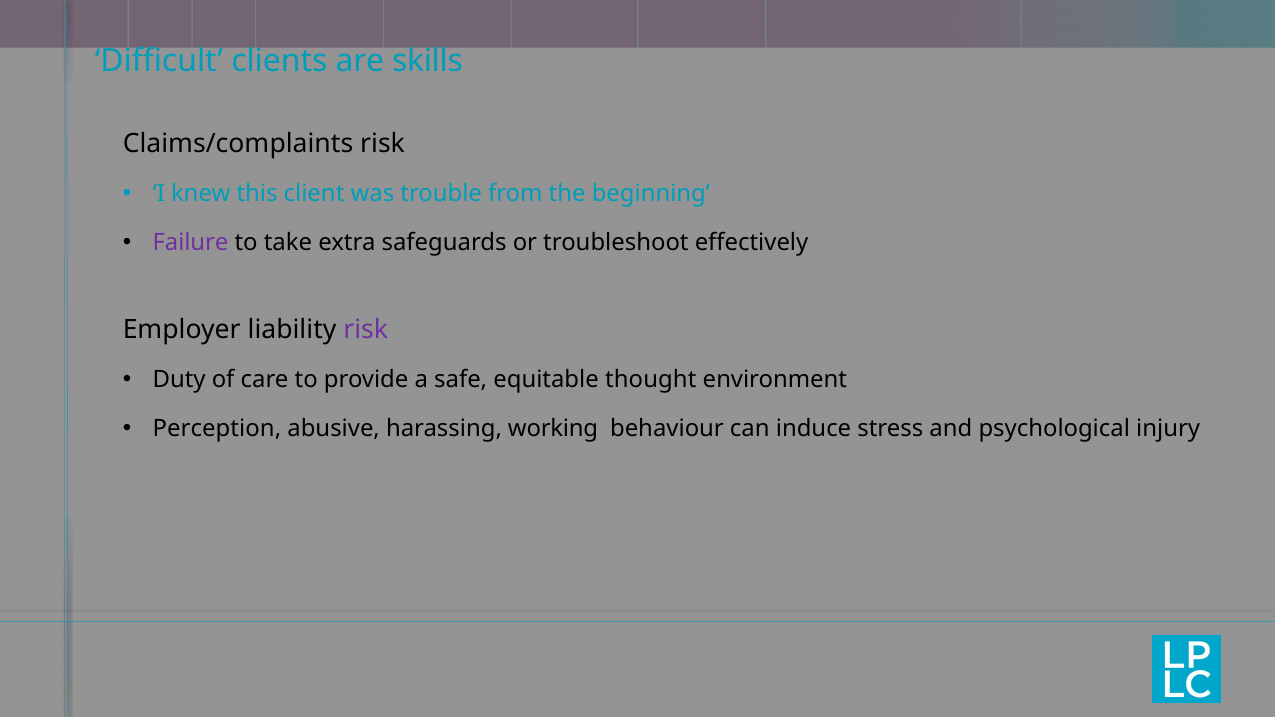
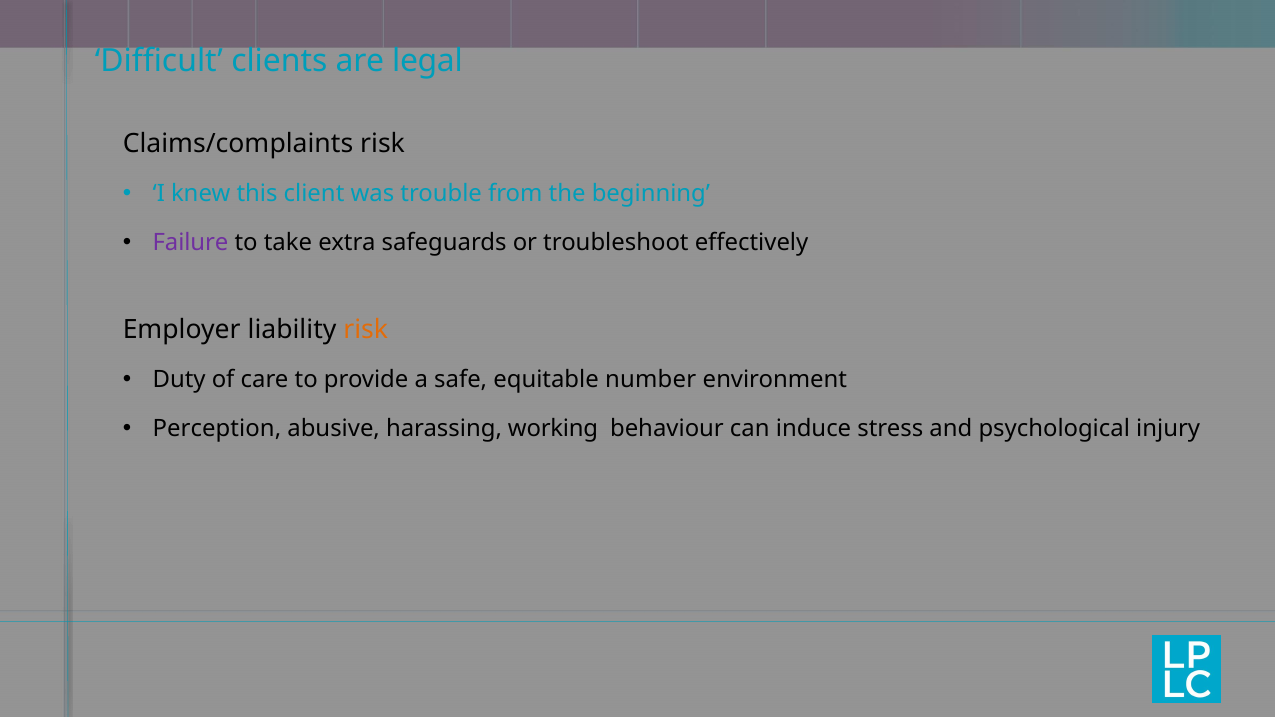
skills: skills -> legal (427, 61)
risk colour: purple -> orange (366, 330)
thought: thought -> number (651, 380)
